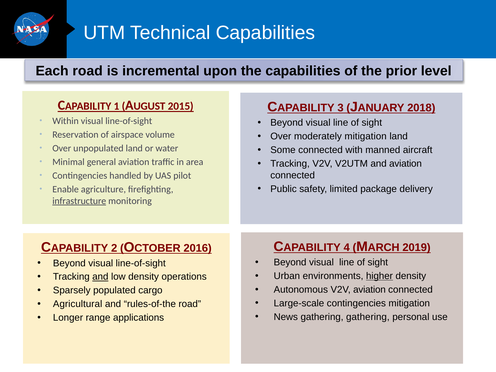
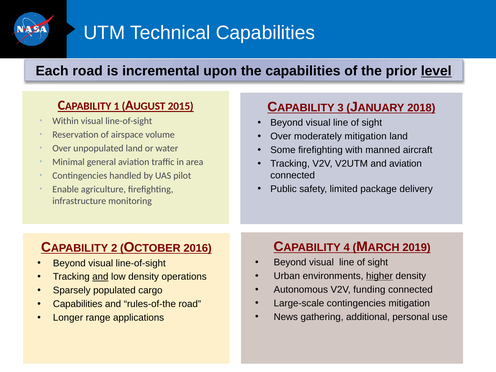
level underline: none -> present (436, 71)
Some connected: connected -> firefighting (321, 150)
infrastructure underline: present -> none (79, 201)
V2V aviation: aviation -> funding (369, 290)
Agricultural: Agricultural -> Capabilities (78, 304)
gathering gathering: gathering -> additional (368, 317)
